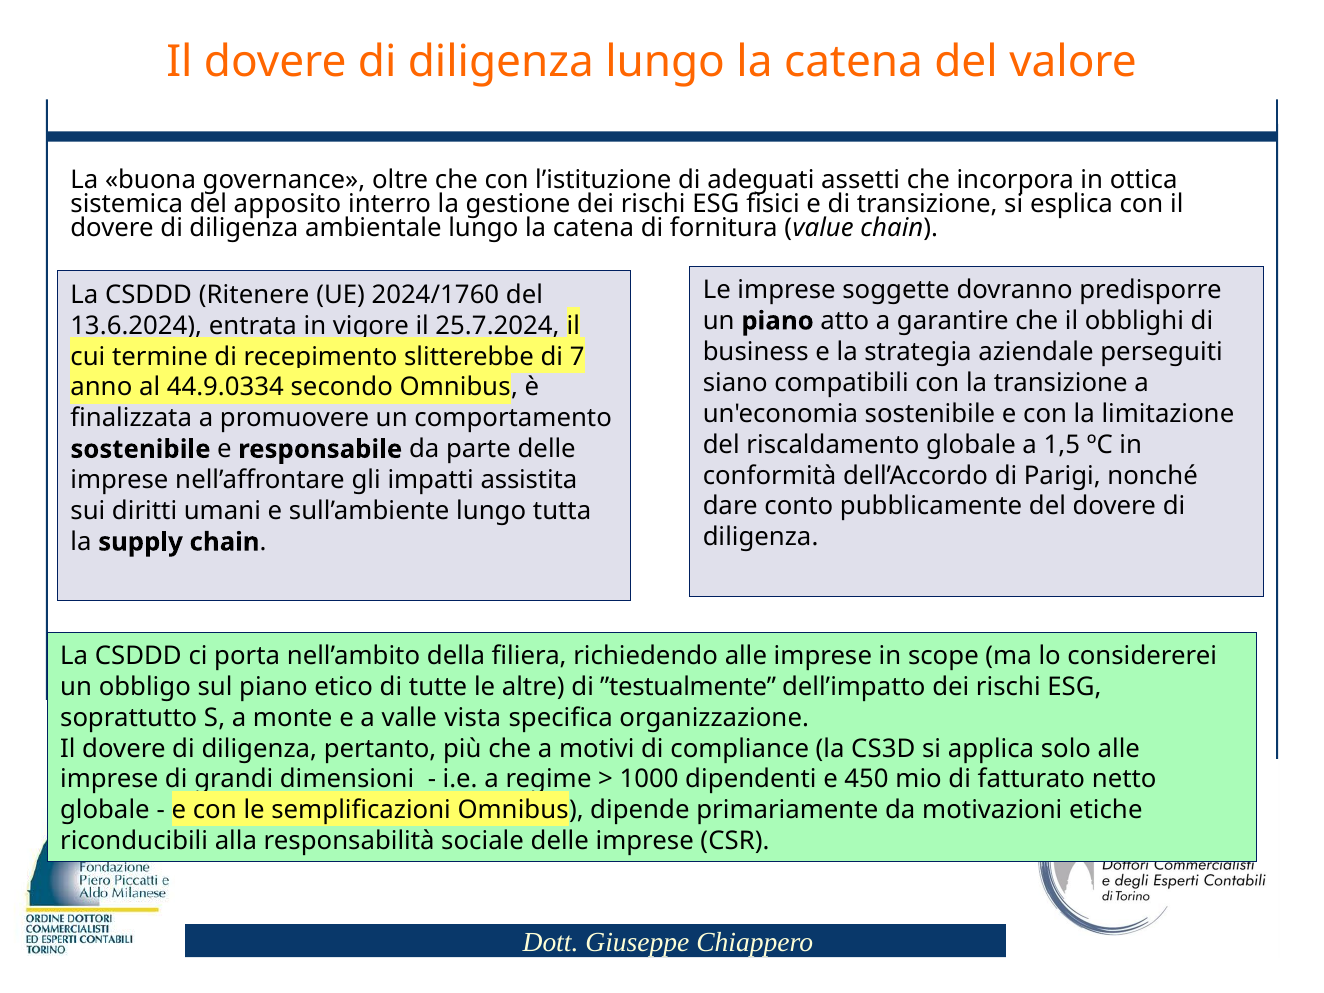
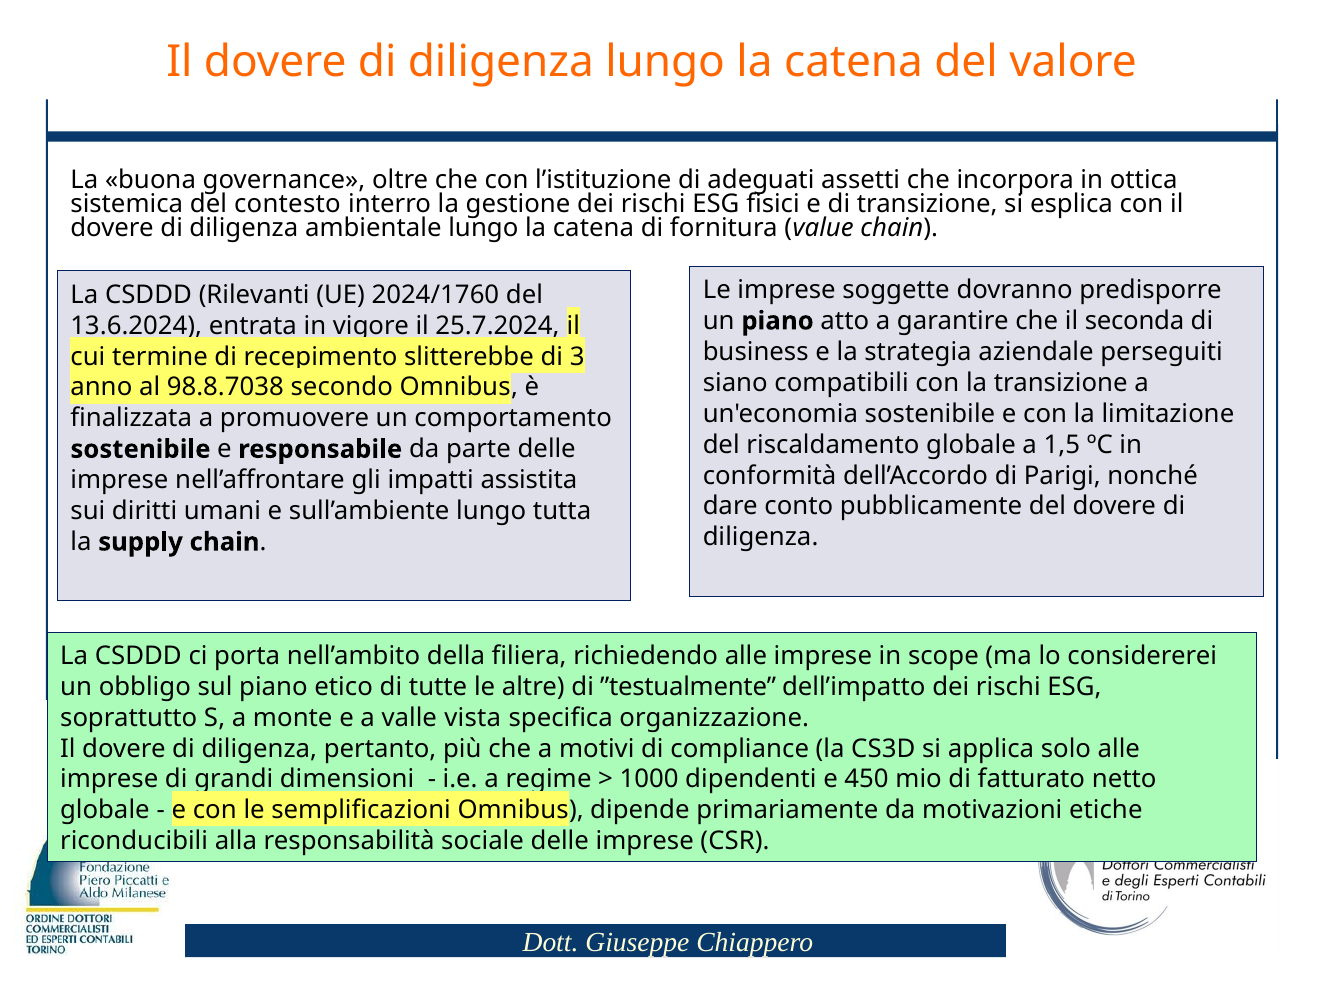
apposito: apposito -> contesto (287, 204)
Ritenere: Ritenere -> Rilevanti (254, 295)
obblighi: obblighi -> seconda (1135, 321)
7: 7 -> 3 (577, 357)
44.9.0334: 44.9.0334 -> 98.8.7038 (225, 387)
